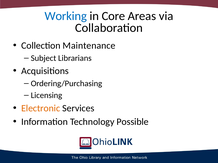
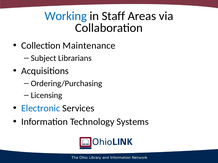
Core: Core -> Staff (113, 16)
Electronic colour: orange -> blue (41, 109)
Possible: Possible -> Systems (133, 122)
